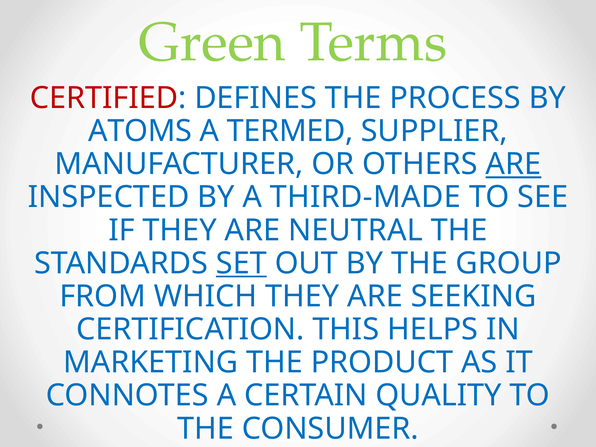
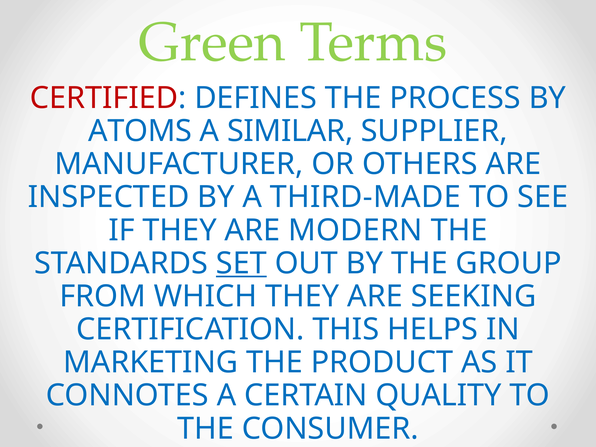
TERMED: TERMED -> SIMILAR (290, 131)
ARE underline: present -> none (513, 164)
NEUTRAL: NEUTRAL -> MODERN (355, 230)
